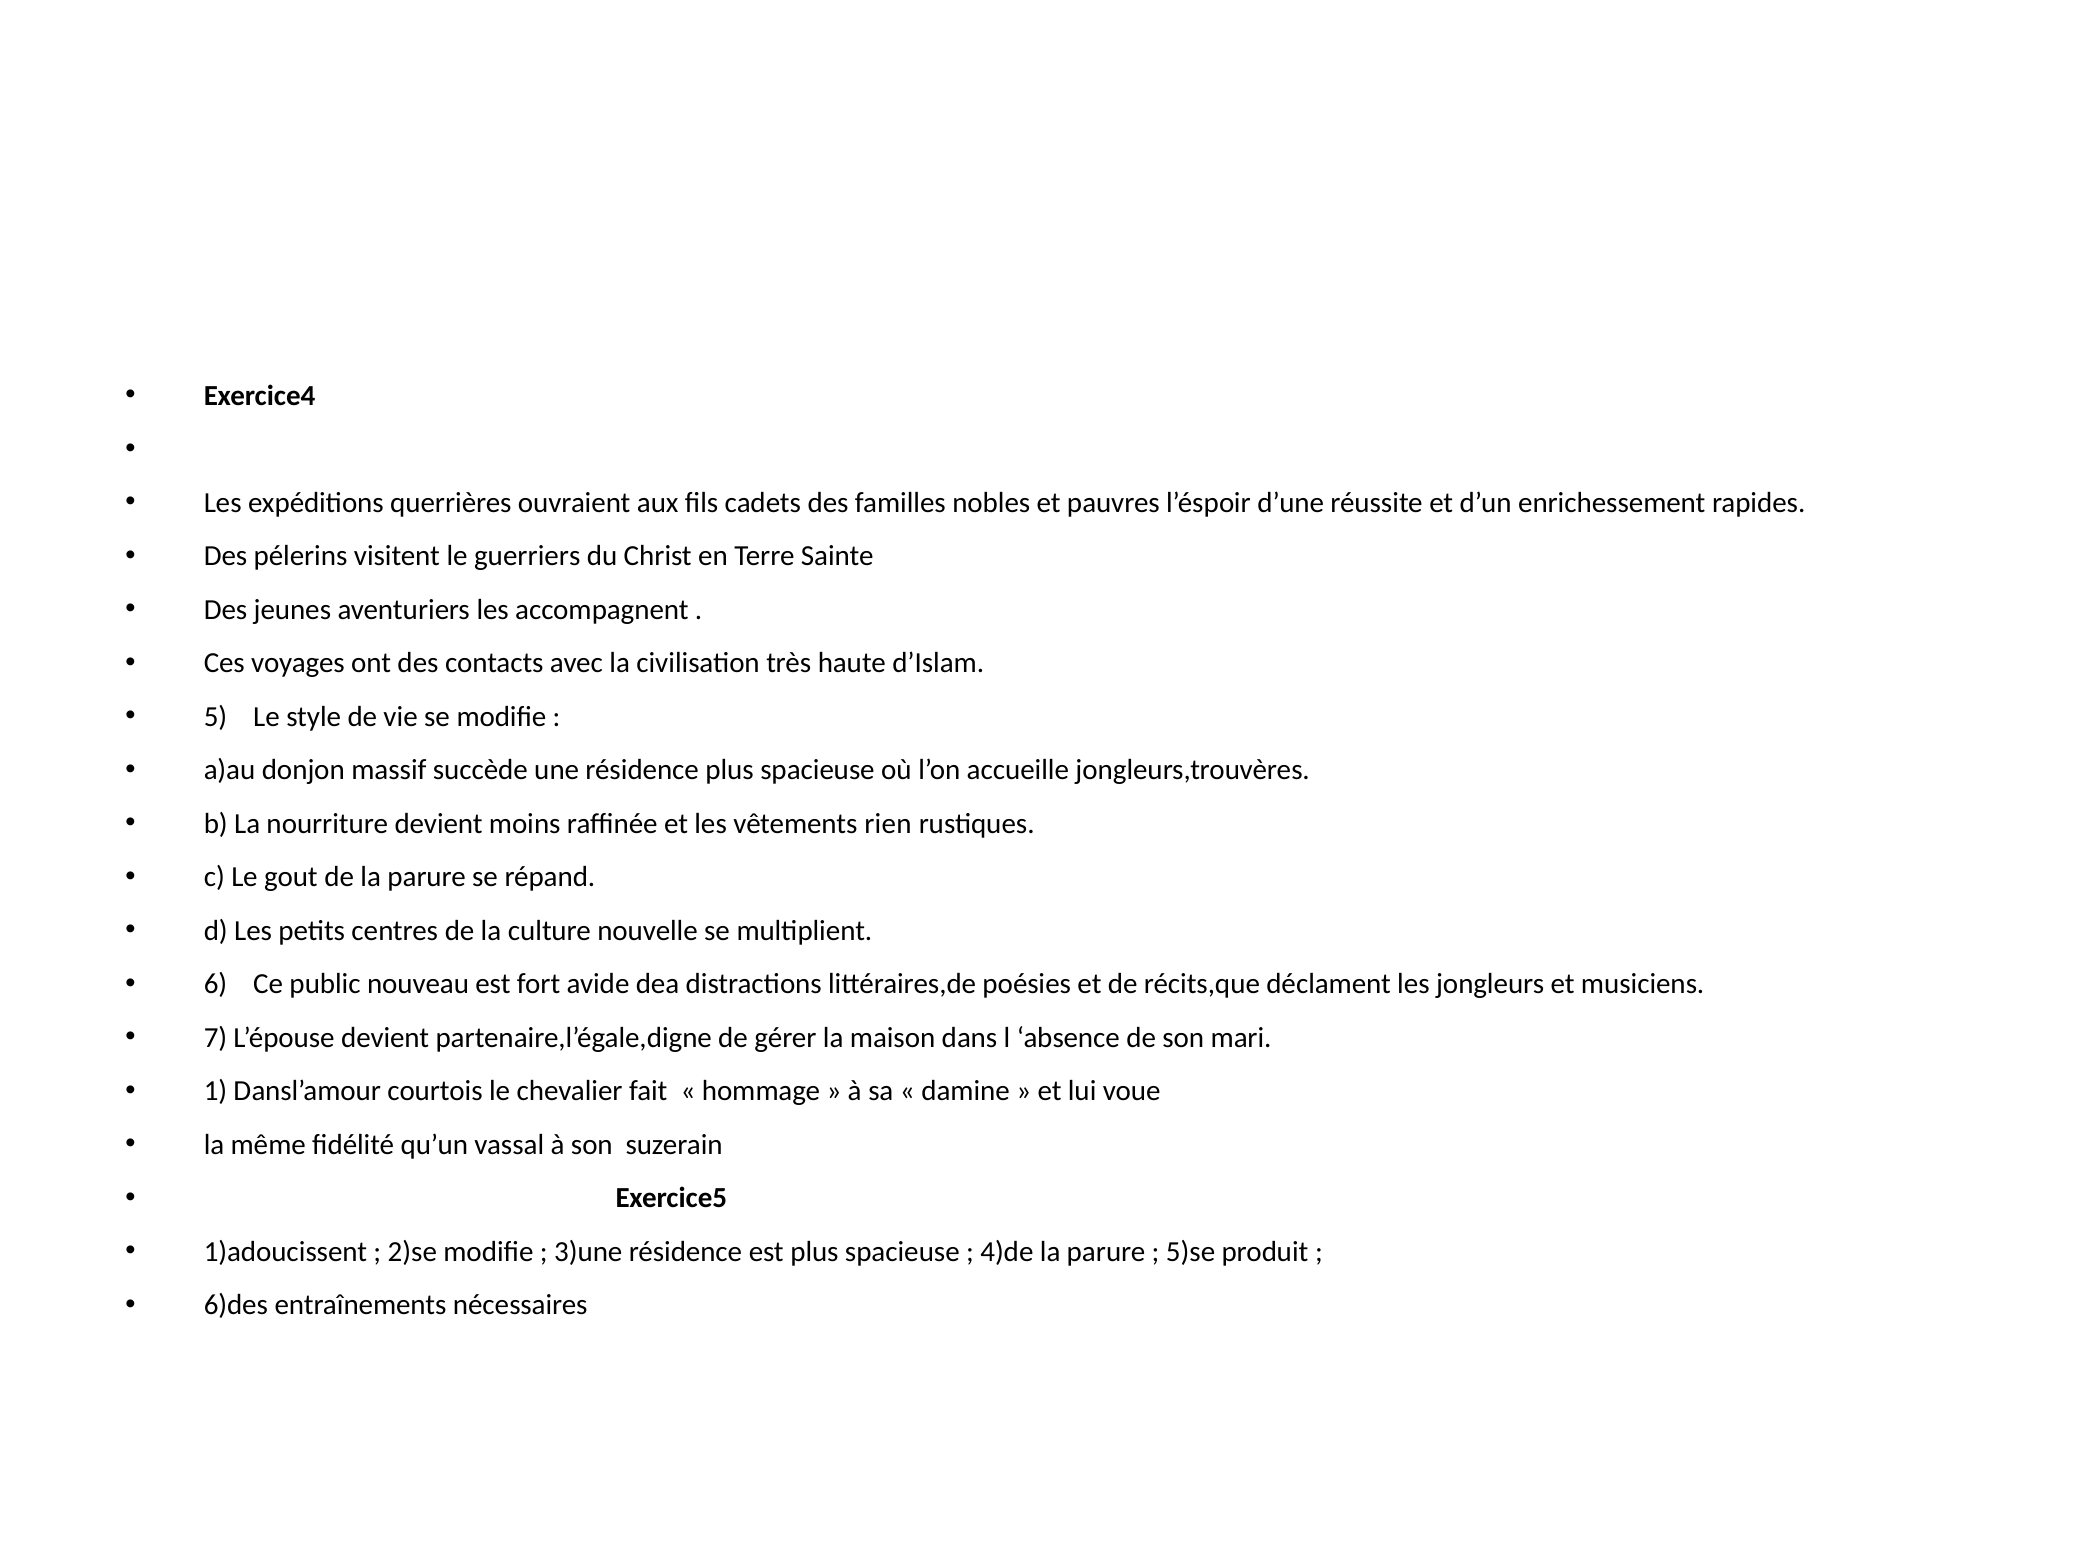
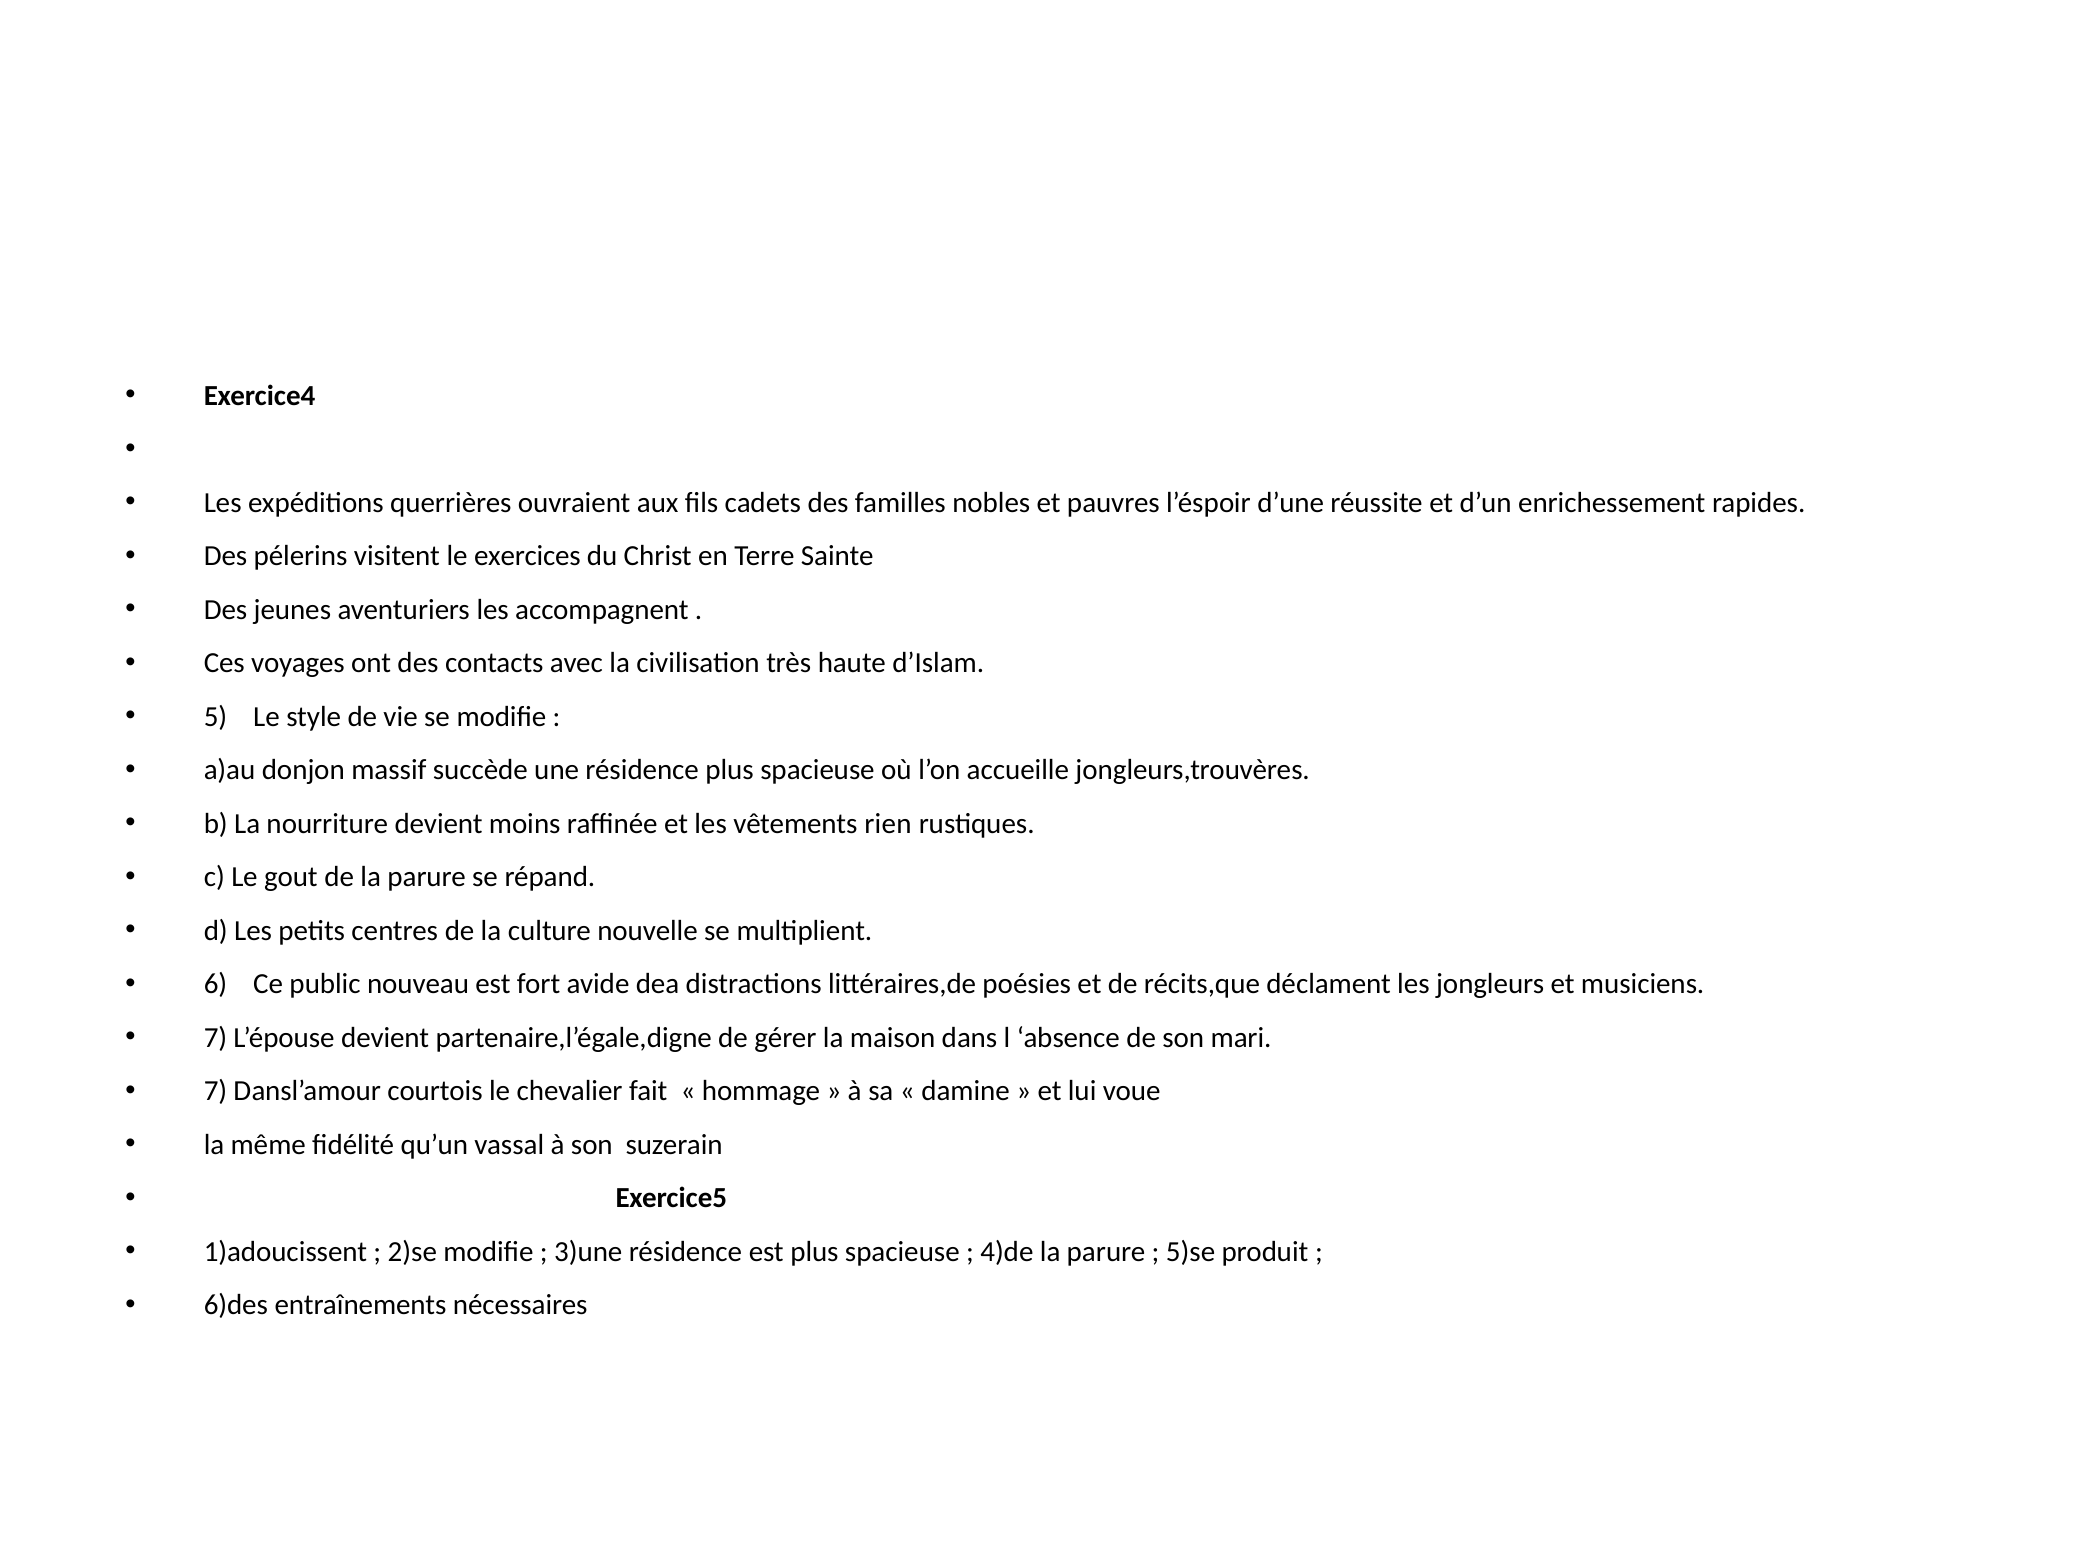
guerriers: guerriers -> exercices (527, 556)
1: 1 -> 7 (216, 1091)
